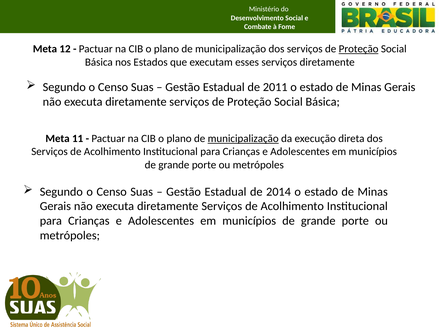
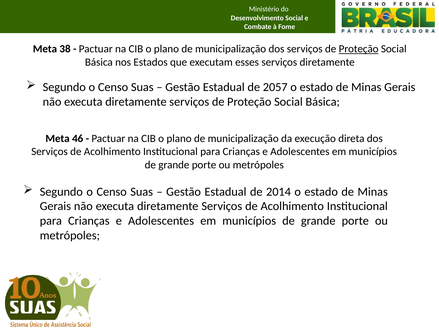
12: 12 -> 38 (65, 49)
2011: 2011 -> 2057 (275, 87)
11: 11 -> 46 (78, 139)
municipalização underline: present -> none (243, 139)
